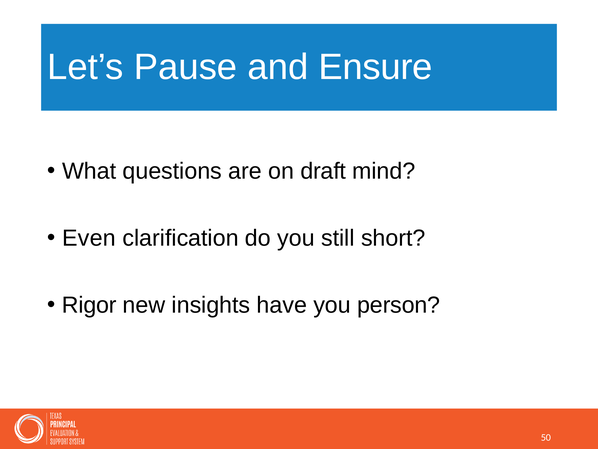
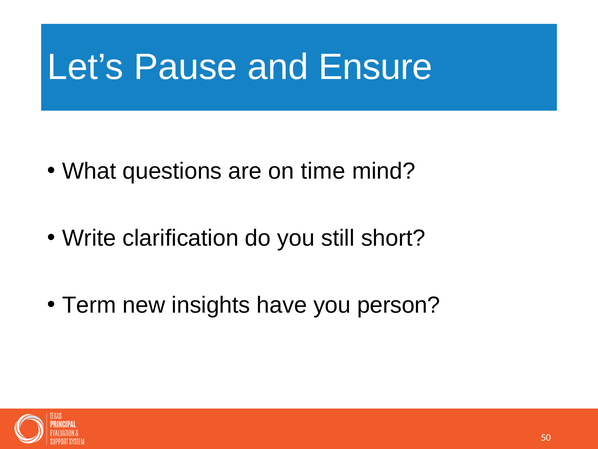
draft: draft -> time (323, 171)
Even: Even -> Write (89, 238)
Rigor: Rigor -> Term (89, 305)
